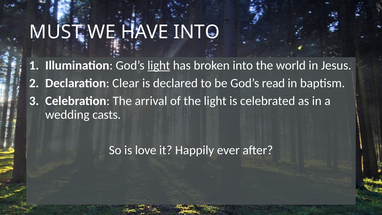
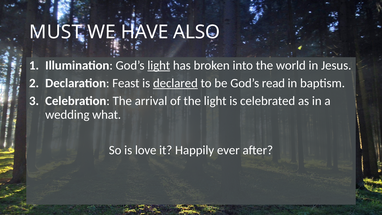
HAVE INTO: INTO -> ALSO (197, 32)
Clear: Clear -> Feast (126, 83)
declared underline: none -> present (175, 83)
casts: casts -> what (107, 115)
